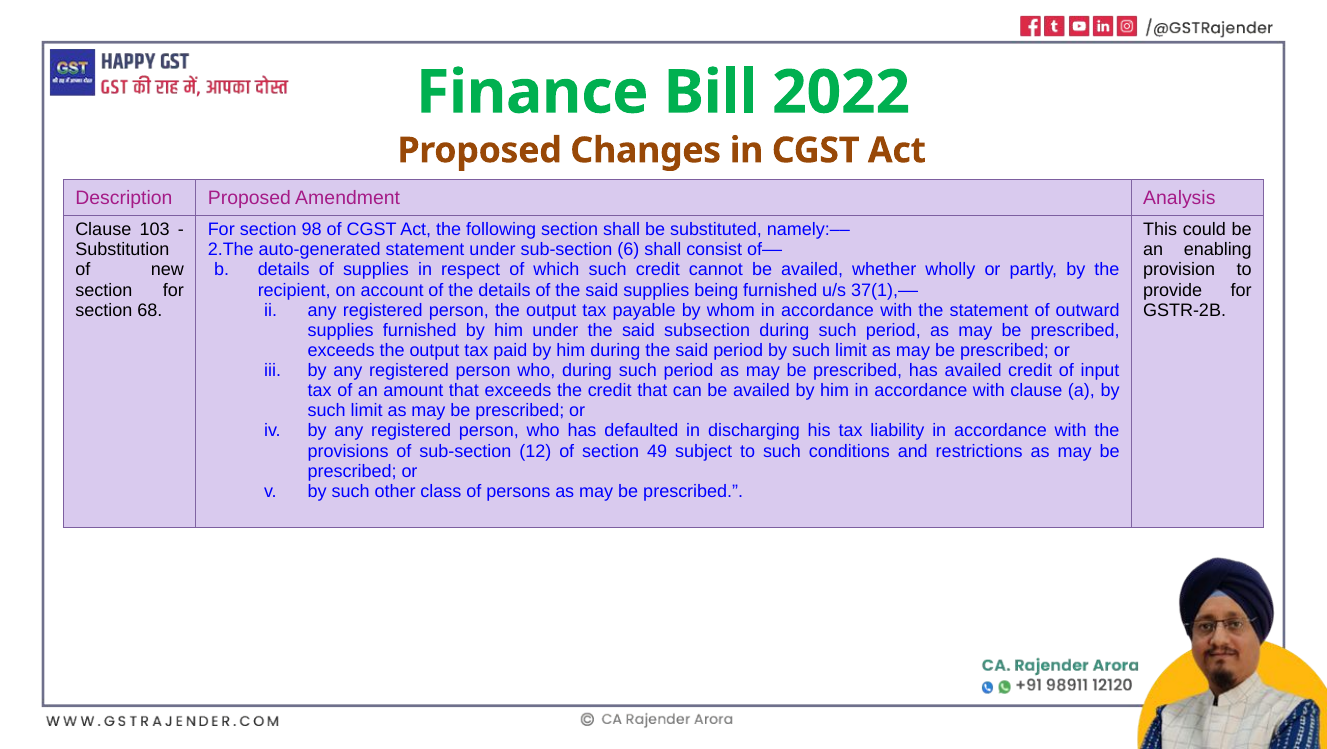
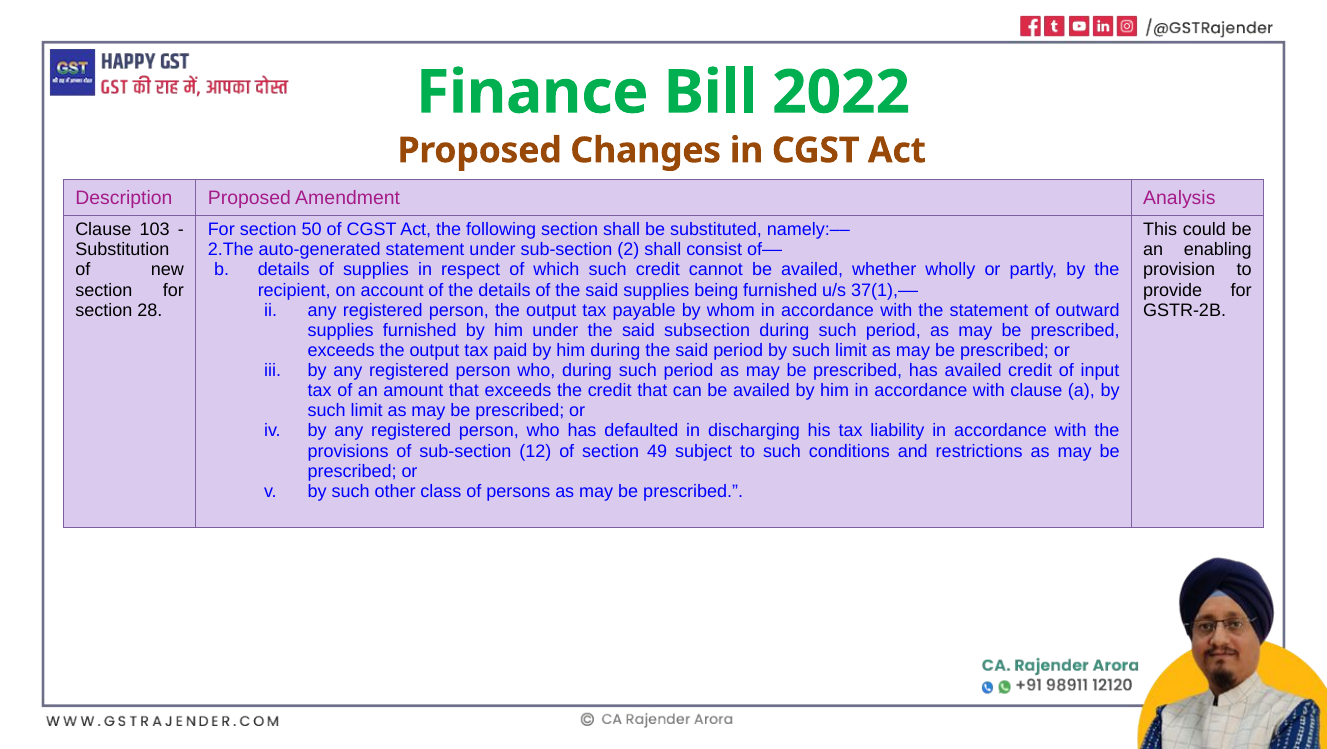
98: 98 -> 50 (312, 229)
6: 6 -> 2 (628, 250)
68: 68 -> 28 (150, 310)
